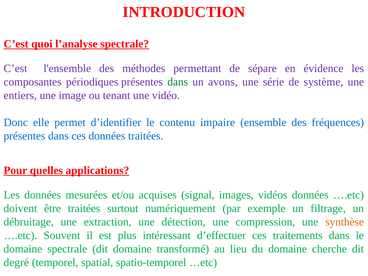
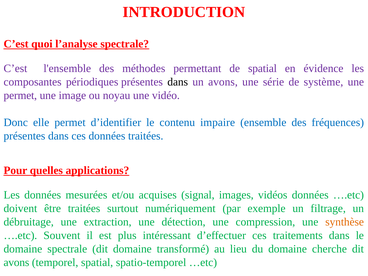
de sépare: sépare -> spatial (262, 68)
dans colour: green -> black (178, 82)
entiers: entiers -> permet (20, 95)
tenant: tenant -> noyau (117, 95)
degré: degré -> avons (16, 262)
